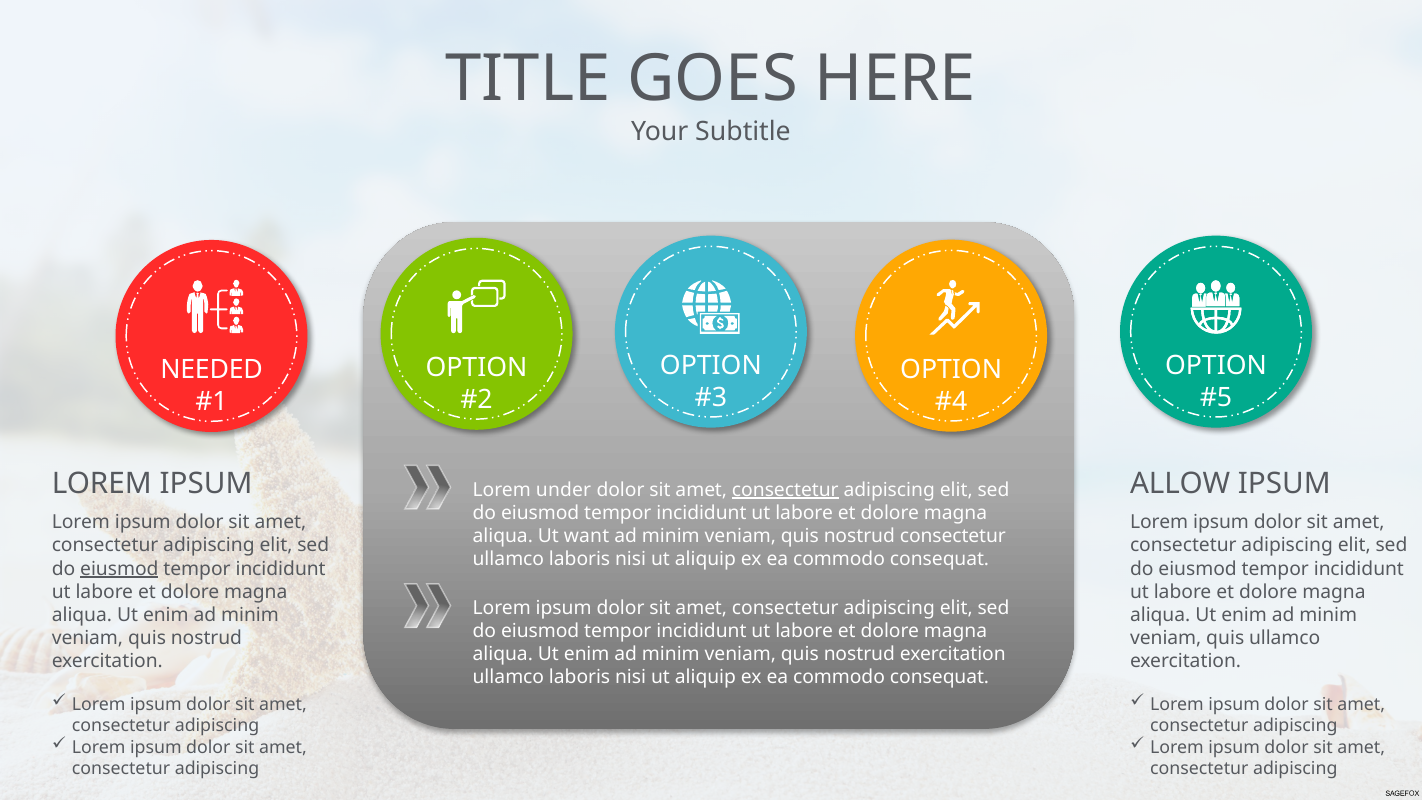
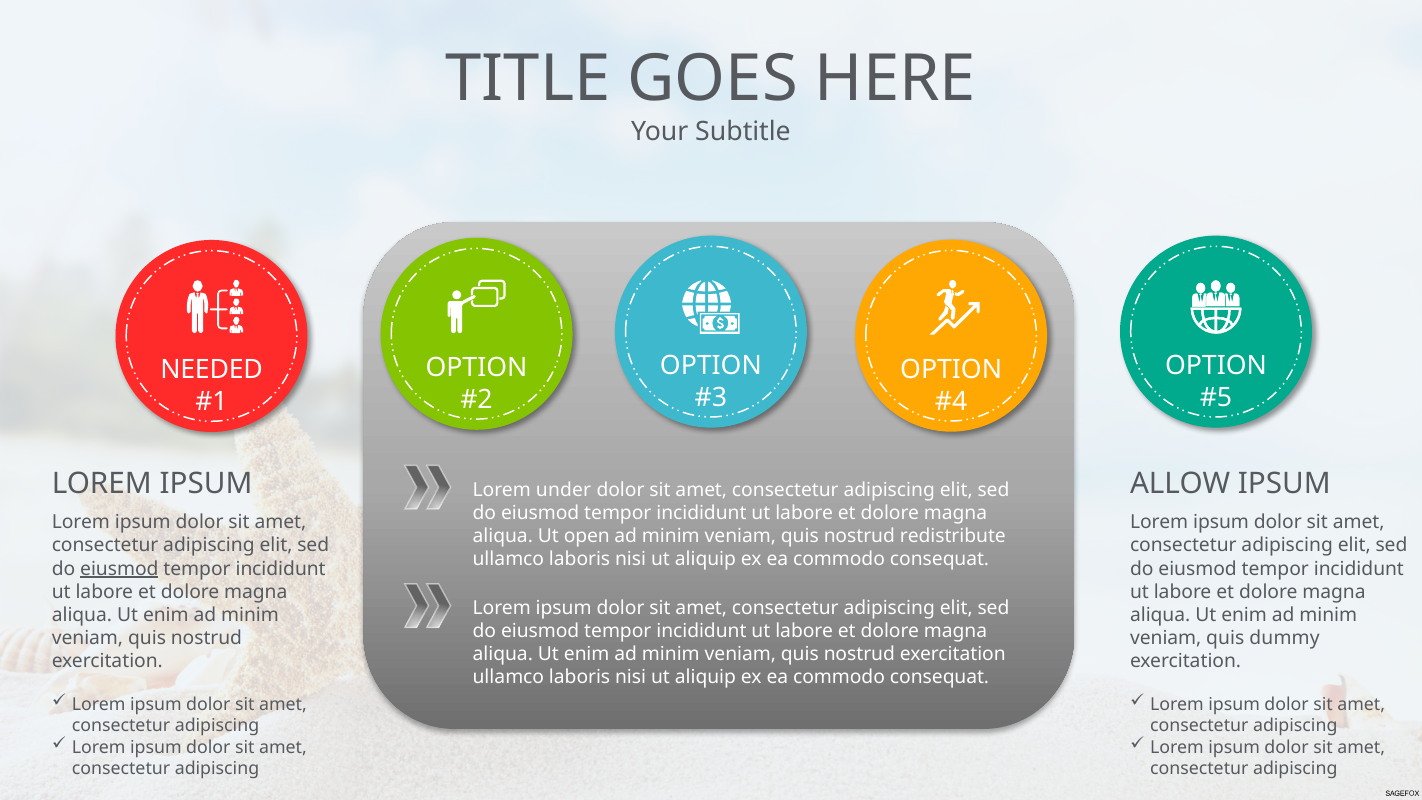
consectetur underline: present -> none (785, 490)
want: want -> open (587, 536)
nostrud consectetur: consectetur -> redistribute (953, 536)
quis ullamco: ullamco -> dummy (1285, 638)
